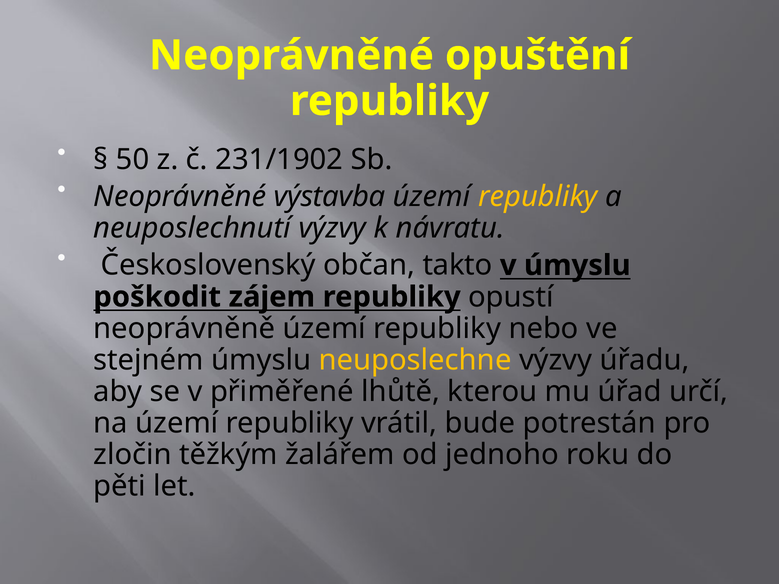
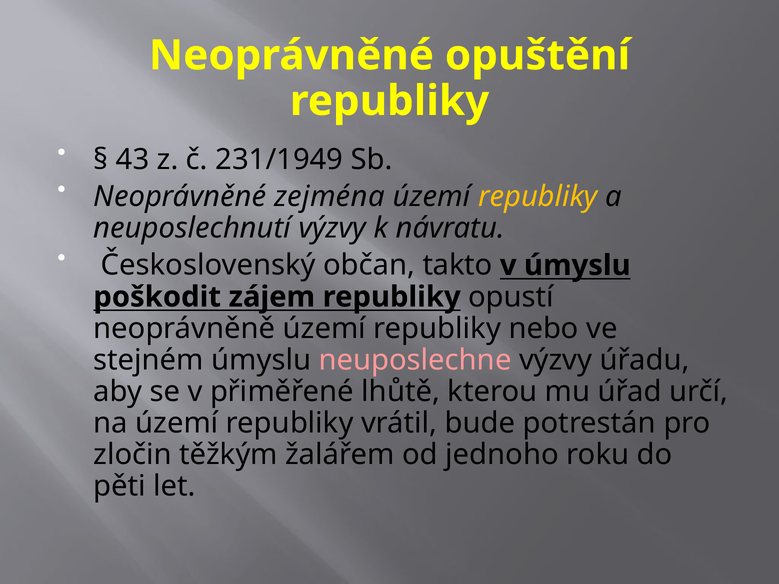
50: 50 -> 43 (133, 160)
231/1902: 231/1902 -> 231/1949 (279, 160)
výstavba: výstavba -> zejména (329, 197)
neuposlechne colour: yellow -> pink (415, 360)
